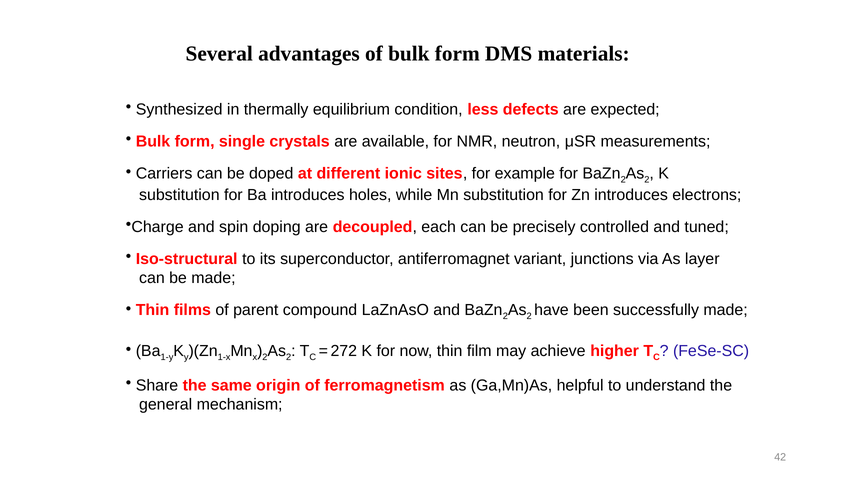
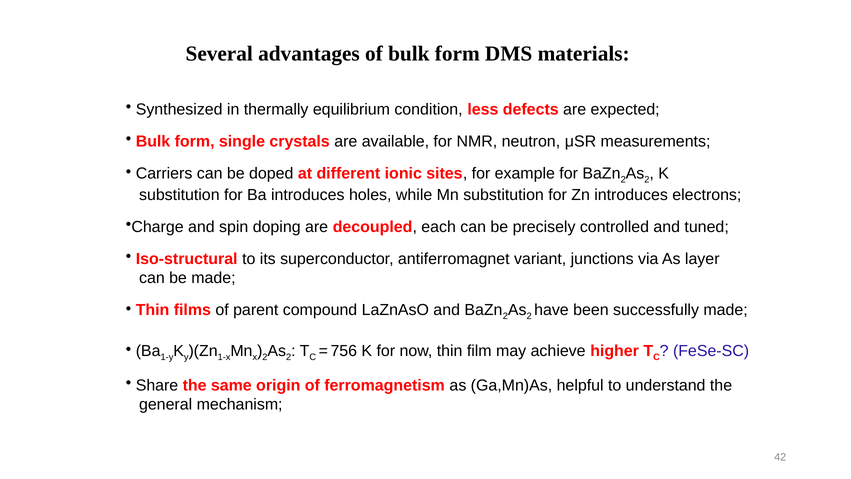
272: 272 -> 756 (344, 351)
